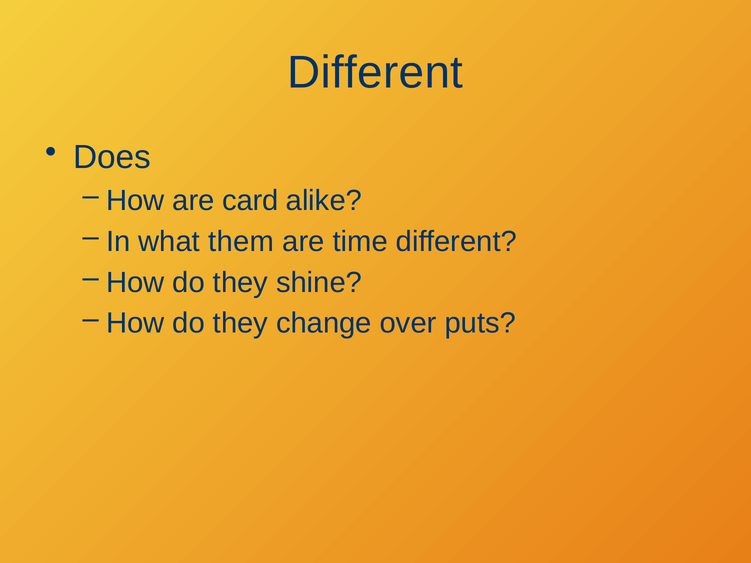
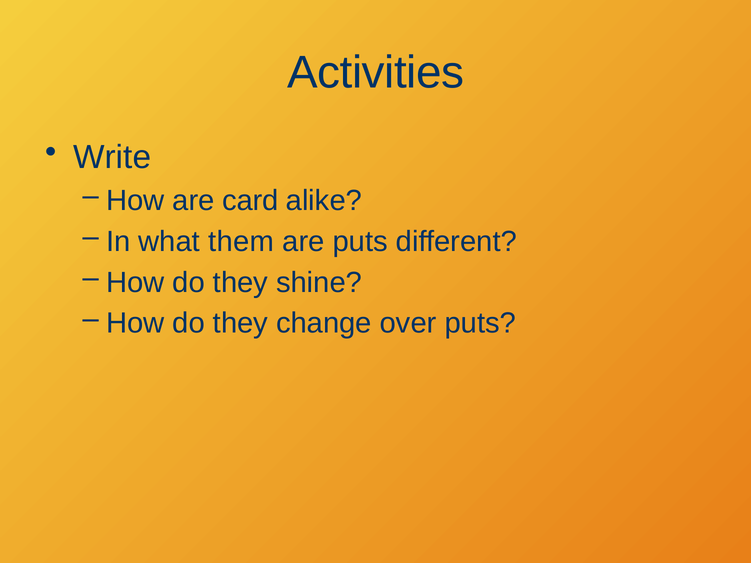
Different: Different -> Activities (376, 73)
Does: Does -> Write (112, 158)
are time: time -> puts (360, 242)
